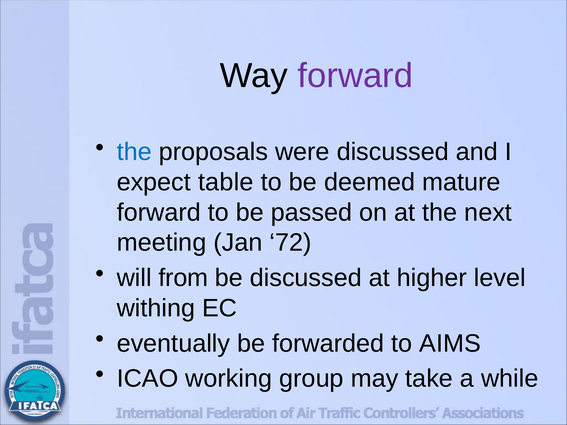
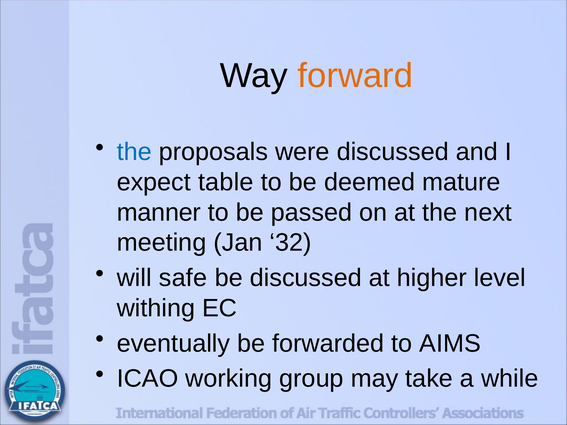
forward colour: purple -> orange (355, 76)
forward: forward -> manner (159, 213)
72: 72 -> 32 (290, 243)
from: from -> safe (183, 278)
